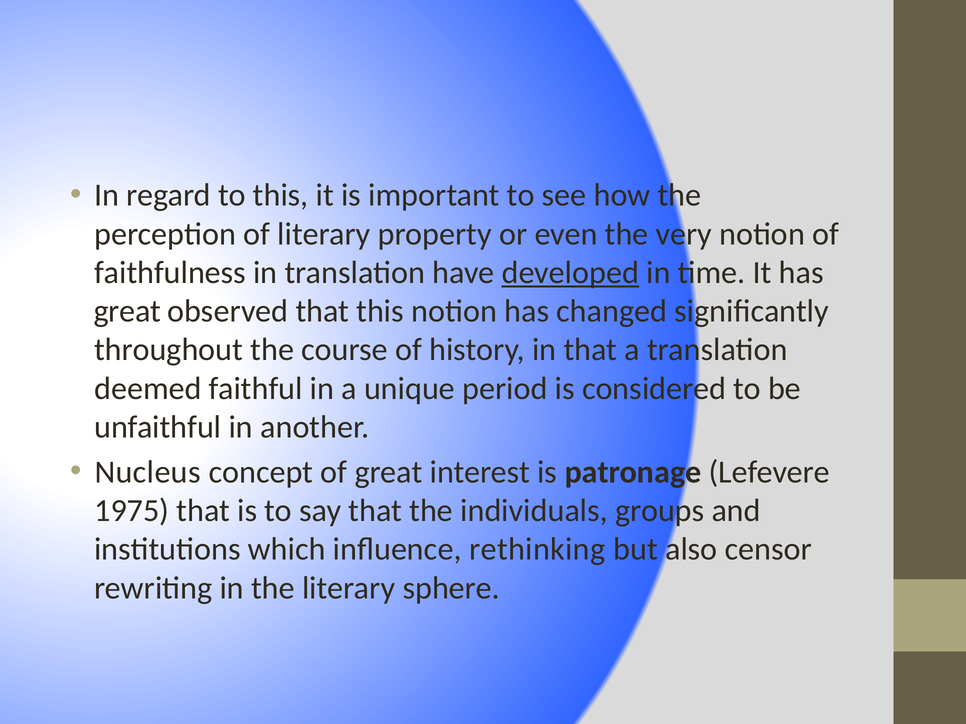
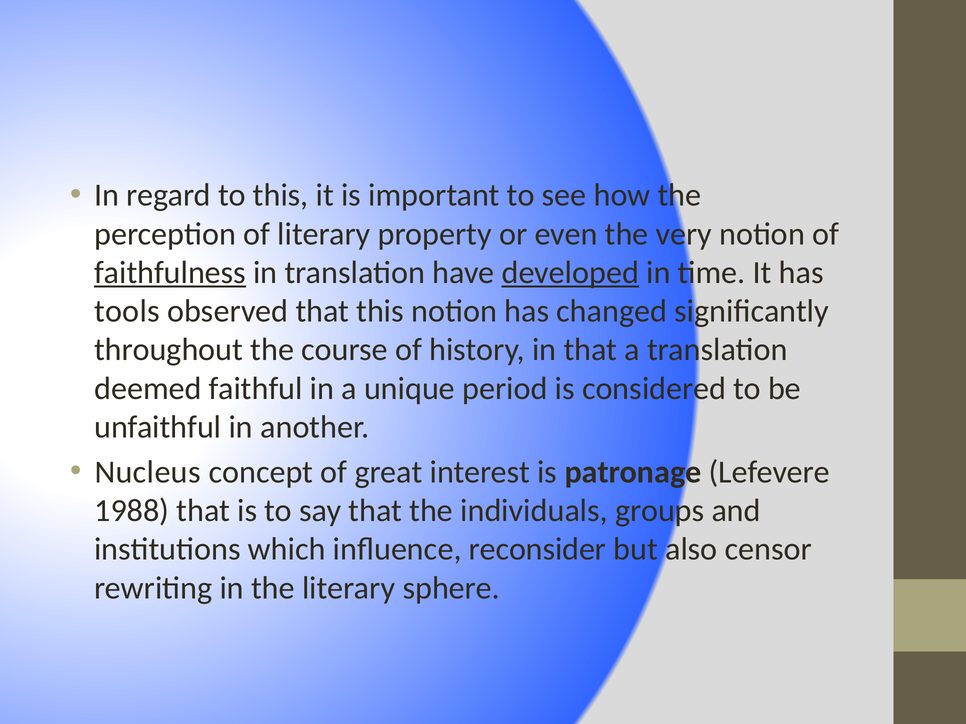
faithfulness underline: none -> present (170, 273)
great: great -> tools (127, 311)
1975: 1975 -> 1988 (132, 511)
rethinking: rethinking -> reconsider (537, 550)
